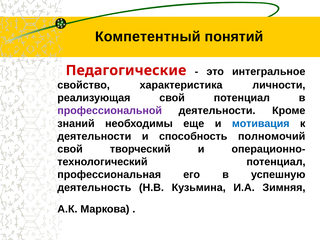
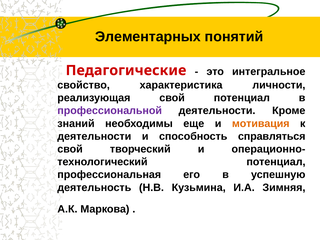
Компетентный: Компетентный -> Элементарных (148, 37)
мотивация colour: blue -> orange (261, 124)
полномочий: полномочий -> справляться (272, 136)
